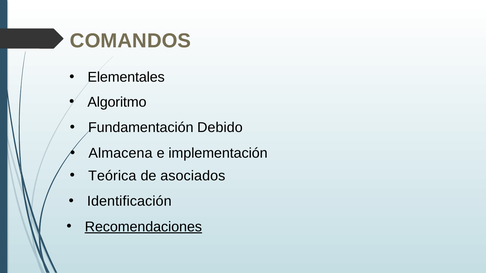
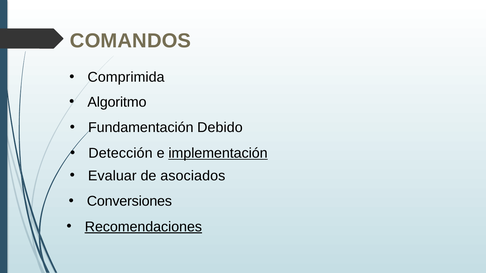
Elementales: Elementales -> Comprimida (126, 77)
Almacena: Almacena -> Detección (120, 153)
implementación underline: none -> present (218, 153)
Teórica: Teórica -> Evaluar (112, 176)
Identificación: Identificación -> Conversiones (129, 201)
